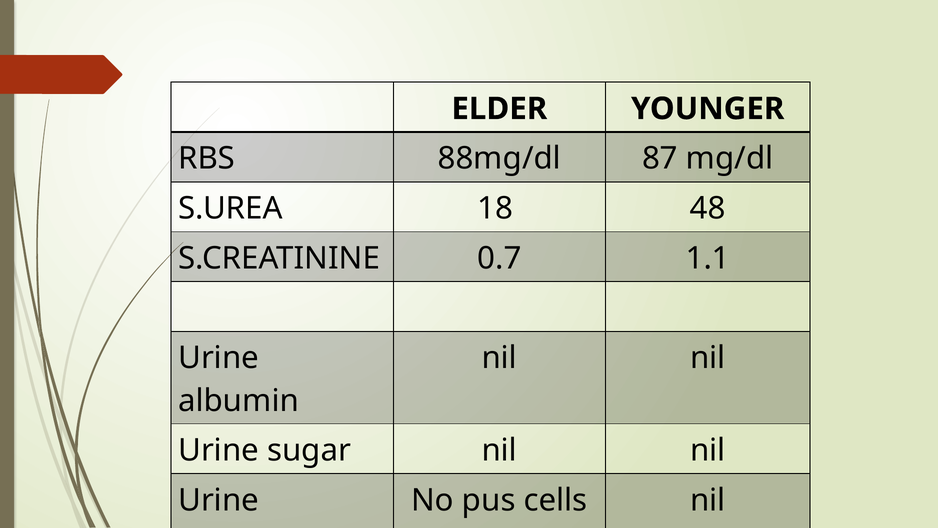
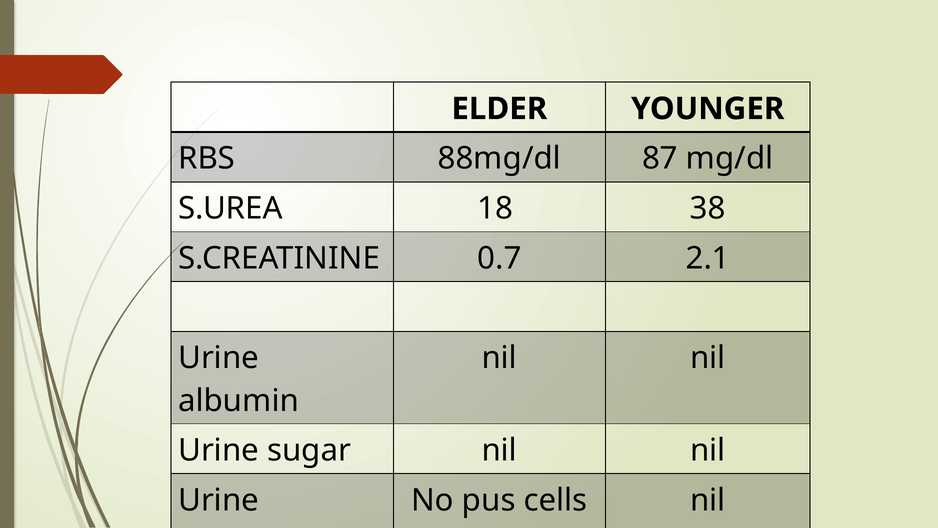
48: 48 -> 38 (708, 208)
1.1: 1.1 -> 2.1 (708, 258)
